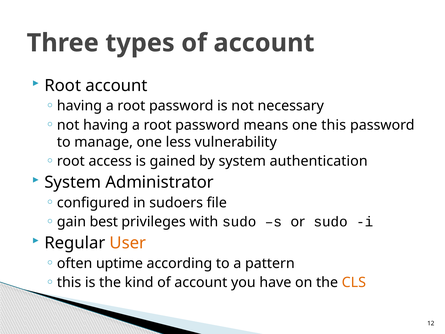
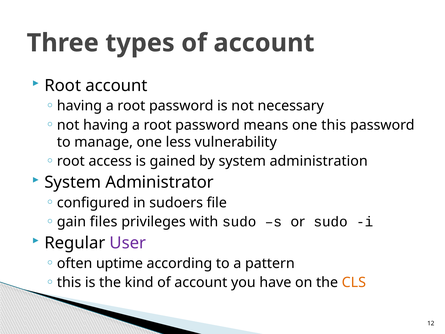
authentication: authentication -> administration (319, 161)
best: best -> files (104, 222)
User colour: orange -> purple (128, 243)
